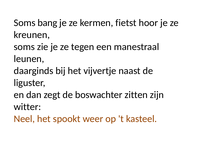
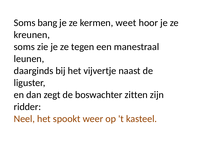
fietst: fietst -> weet (126, 23)
witter: witter -> ridder (27, 107)
